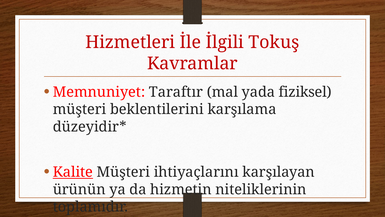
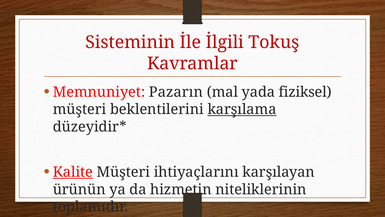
Hizmetleri: Hizmetleri -> Sisteminin (130, 42)
Taraftır: Taraftır -> Pazarın (176, 92)
karşılama underline: none -> present (242, 109)
